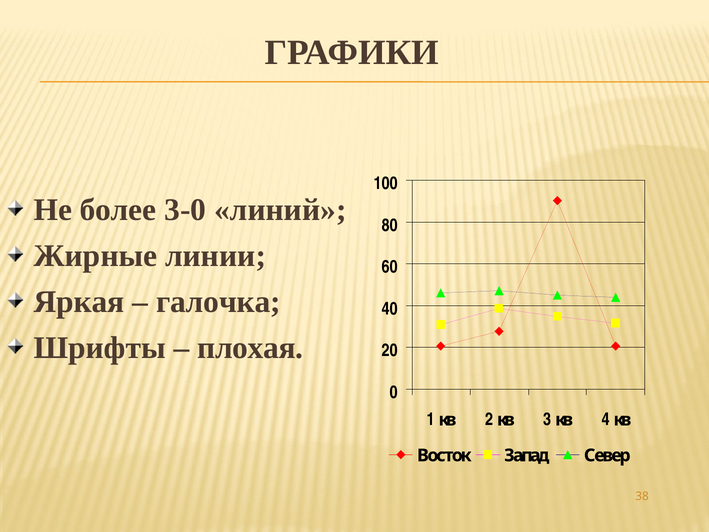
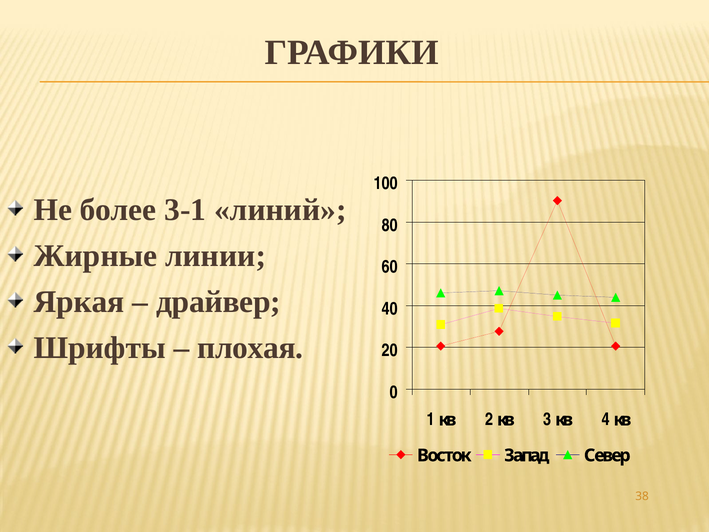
3-0: 3-0 -> 3-1 (185, 210)
галочка: галочка -> драйвер (218, 302)
